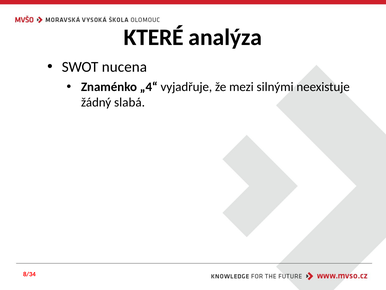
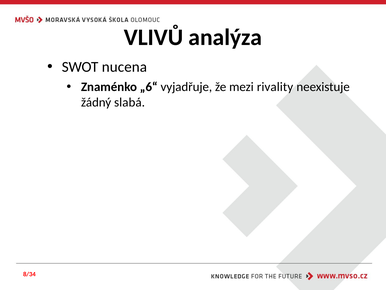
KTERÉ: KTERÉ -> VLIVŮ (154, 37)
„4“: „4“ -> „6“ (149, 87)
silnými: silnými -> rivality (275, 87)
